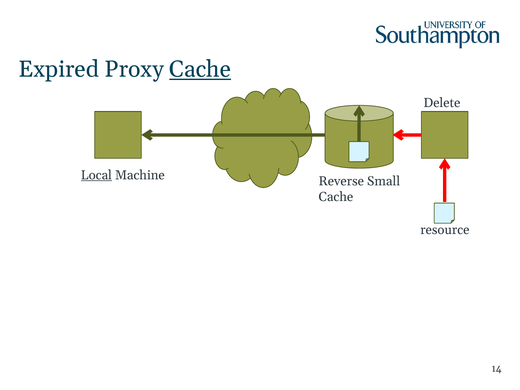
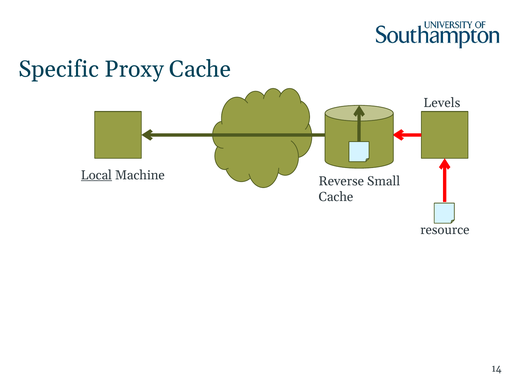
Expired: Expired -> Specific (59, 69)
Cache underline: present -> none (200, 69)
Delete: Delete -> Levels (442, 103)
